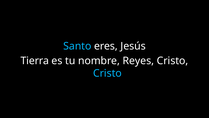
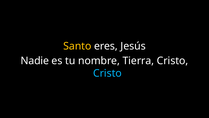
Santo colour: light blue -> yellow (77, 46)
Tierra: Tierra -> Nadie (35, 61)
Reyes: Reyes -> Tierra (138, 61)
